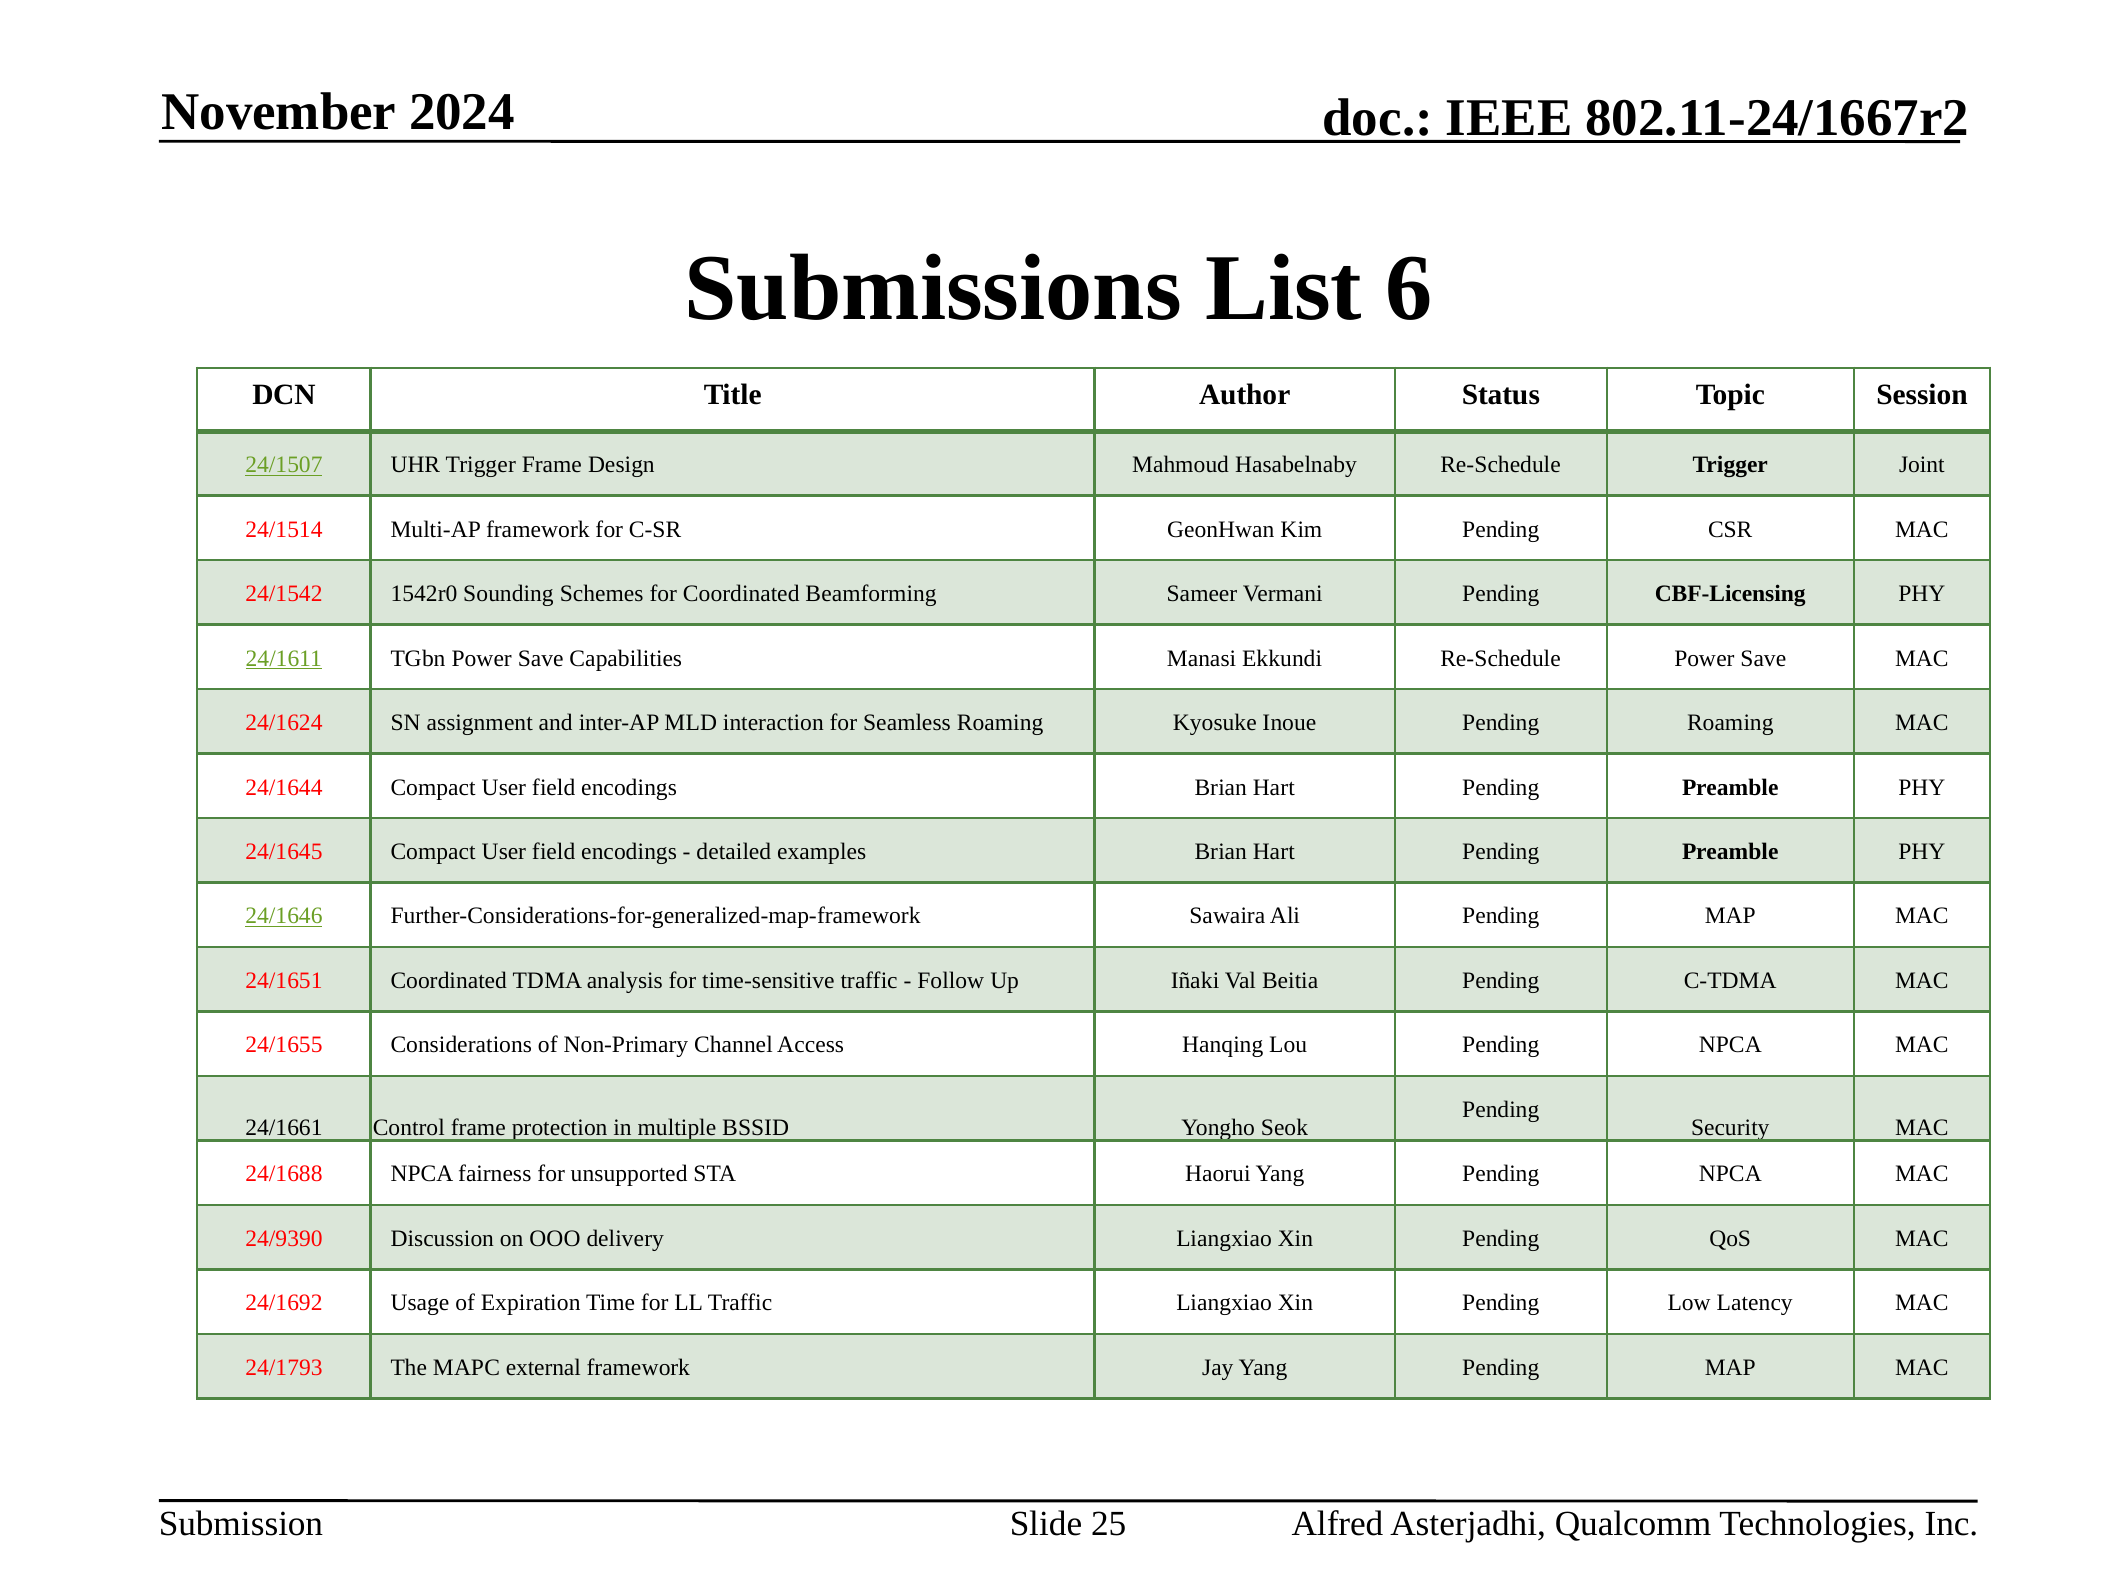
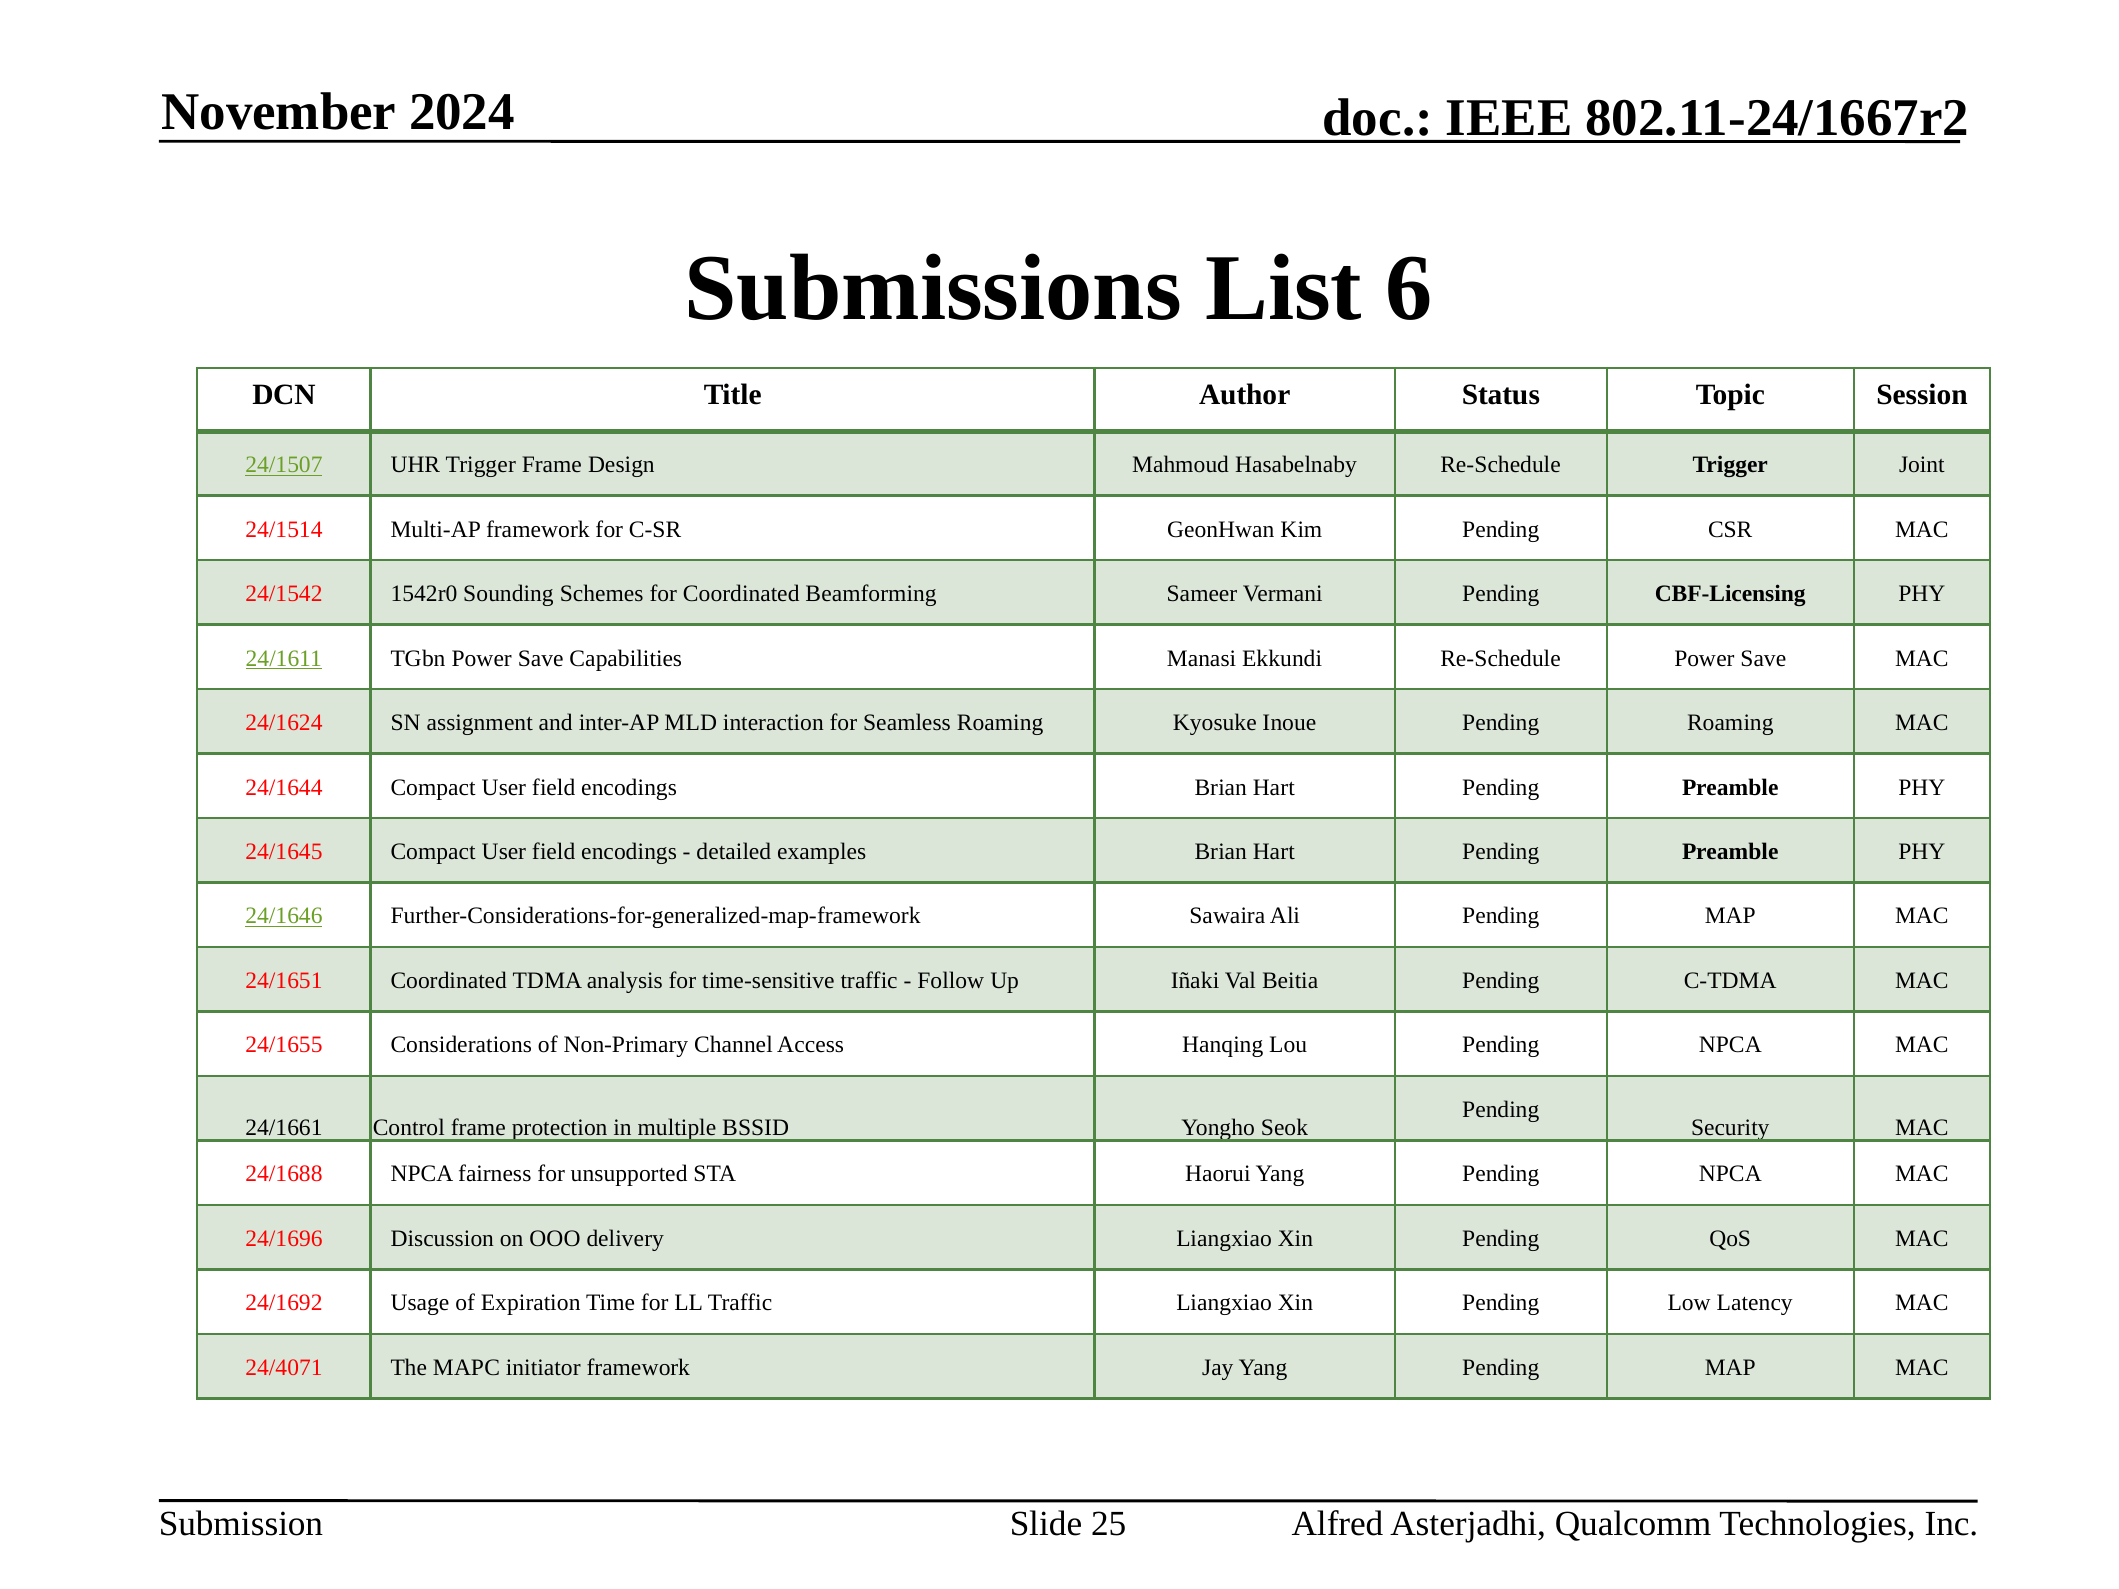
24/9390: 24/9390 -> 24/1696 (284, 1239)
24/1793: 24/1793 -> 24/4071 (284, 1368)
external: external -> initiator (543, 1368)
